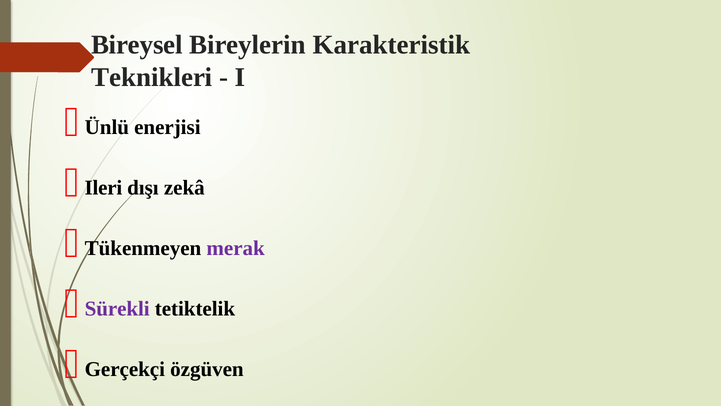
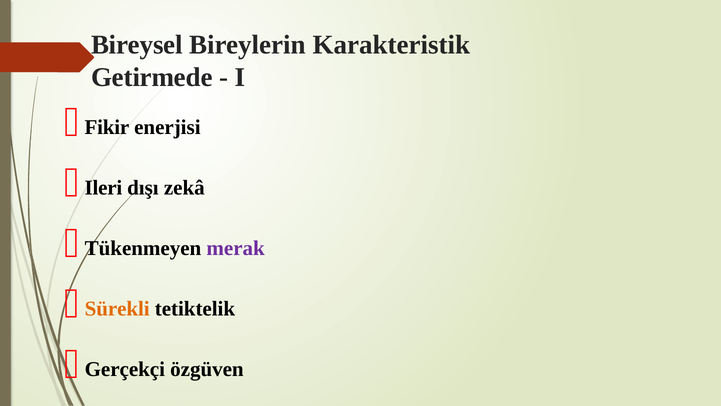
Teknikleri: Teknikleri -> Getirmede (152, 77)
Ünlü: Ünlü -> Fikir (107, 127)
Sürekli colour: purple -> orange (117, 308)
